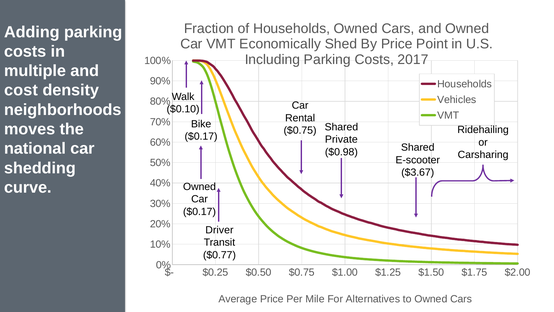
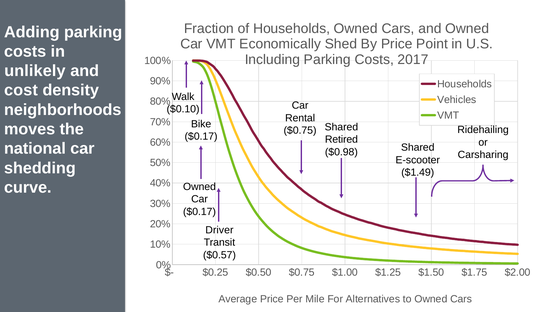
multiple: multiple -> unlikely (35, 71)
Private: Private -> Retired (341, 139)
$3.67: $3.67 -> $1.49 (418, 172)
$0.77: $0.77 -> $0.57 (219, 255)
